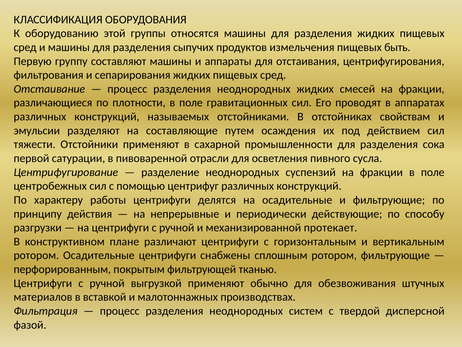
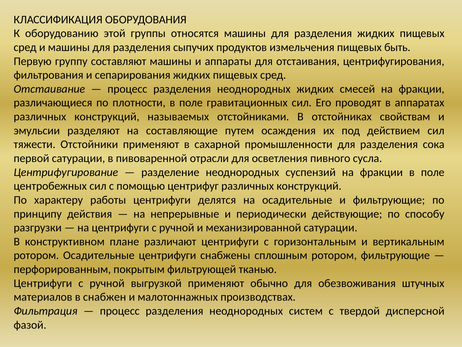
механизированной протекает: протекает -> сатурации (331, 227)
вставкой: вставкой -> снабжен (105, 297)
